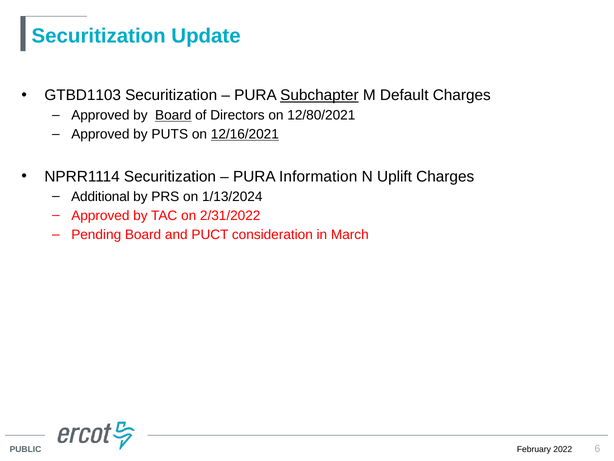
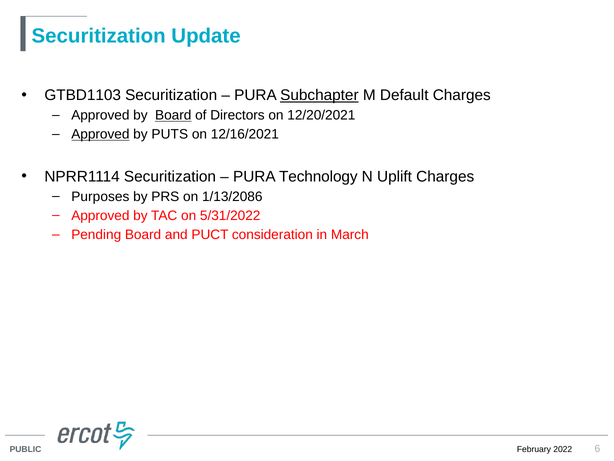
12/80/2021: 12/80/2021 -> 12/20/2021 (321, 115)
Approved underline: none -> present (100, 134)
12/16/2021 underline: present -> none (245, 134)
Information: Information -> Technology (318, 176)
Additional: Additional -> Purposes (100, 196)
1/13/2024: 1/13/2024 -> 1/13/2086 (232, 196)
2/31/2022: 2/31/2022 -> 5/31/2022 (230, 215)
